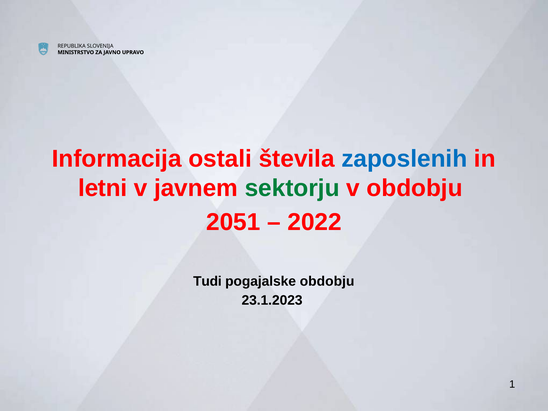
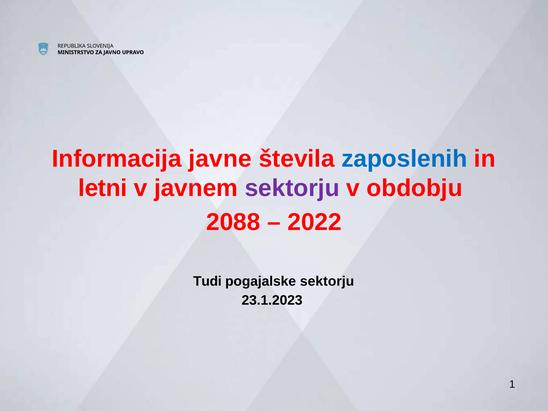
ostali: ostali -> javne (220, 159)
sektorju colour: green -> purple (292, 188)
2051: 2051 -> 2088 (233, 222)
pogajalske obdobju: obdobju -> sektorju (327, 281)
